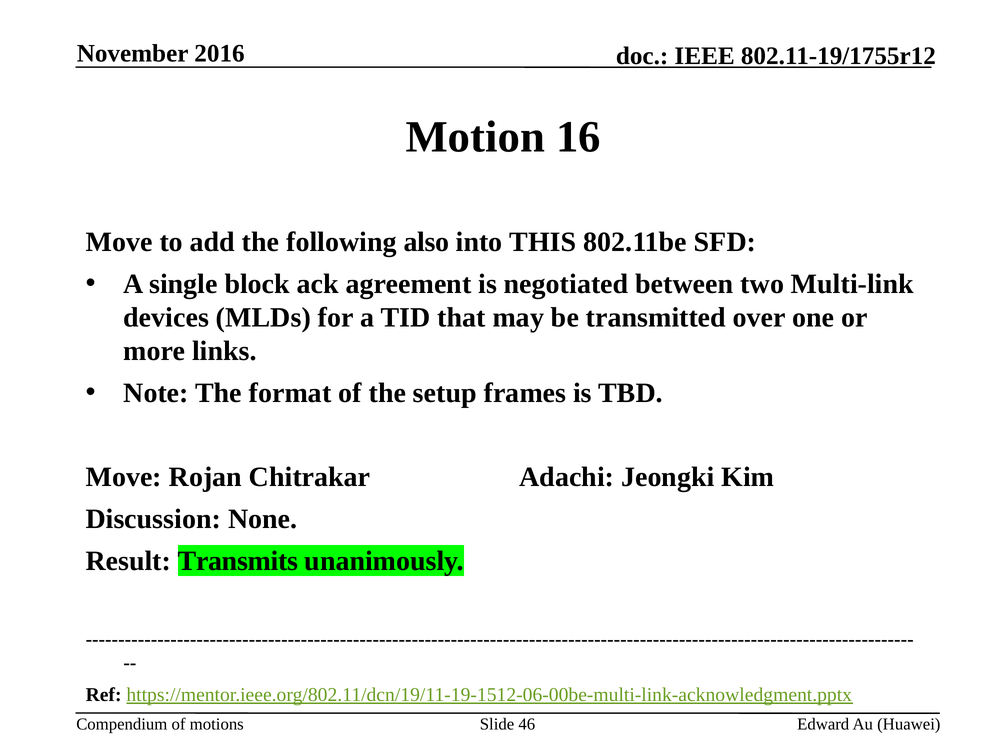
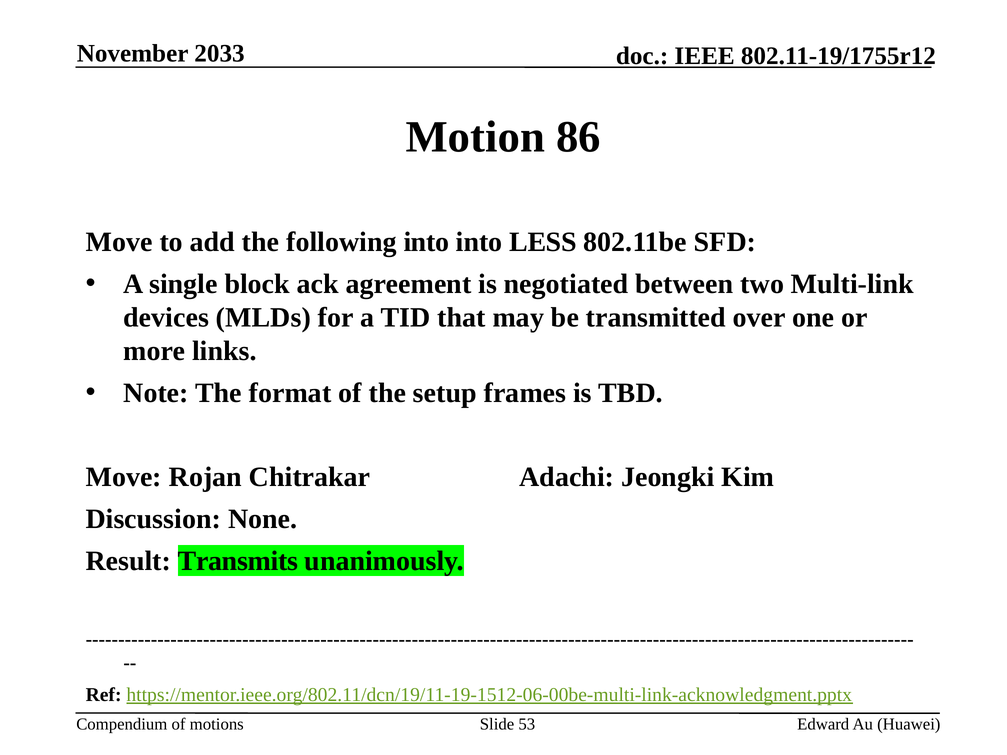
2016: 2016 -> 2033 (220, 53)
16: 16 -> 86 (578, 137)
following also: also -> into (426, 242)
THIS: THIS -> LESS (543, 242)
46: 46 -> 53 (527, 724)
